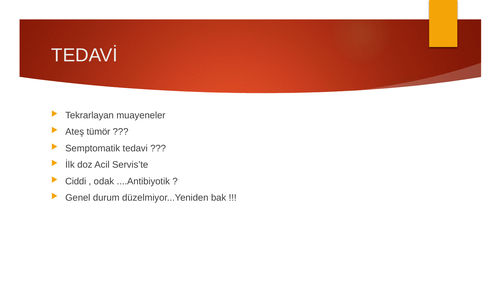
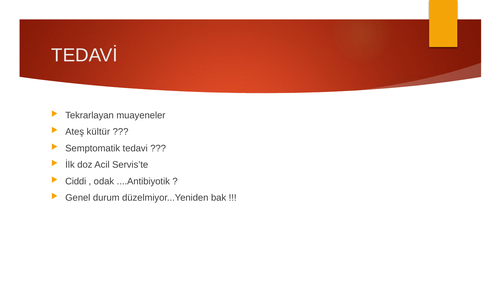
tümör: tümör -> kültür (98, 132)
